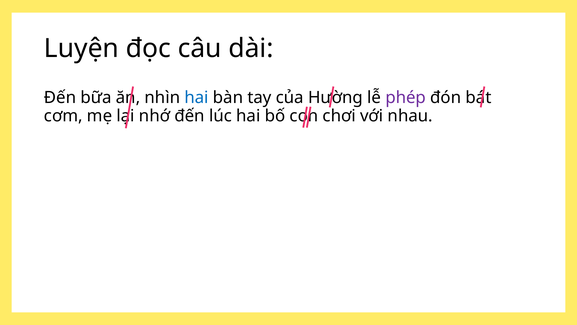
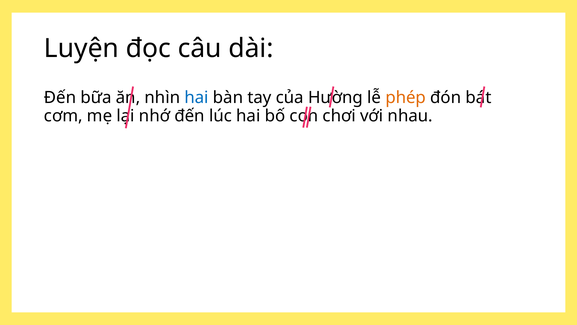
phép colour: purple -> orange (406, 98)
